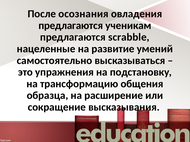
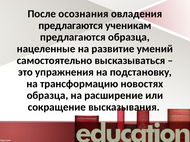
предлагаются scrabble: scrabble -> образца (129, 37)
общения: общения -> новостях (142, 84)
